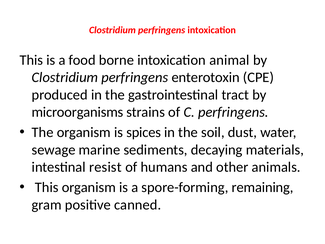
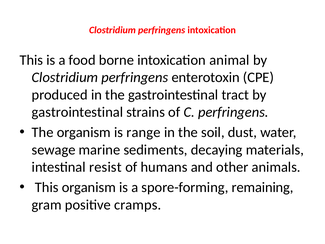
microorganisms: microorganisms -> gastrointestinal (77, 112)
spices: spices -> range (143, 132)
canned: canned -> cramps (138, 205)
